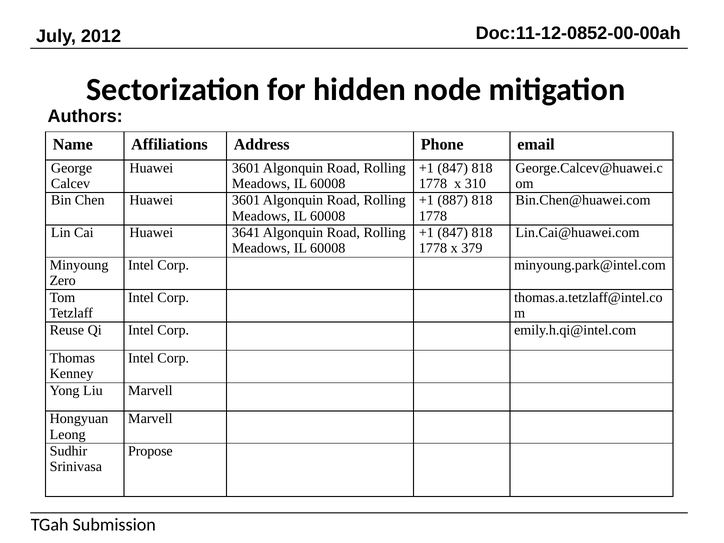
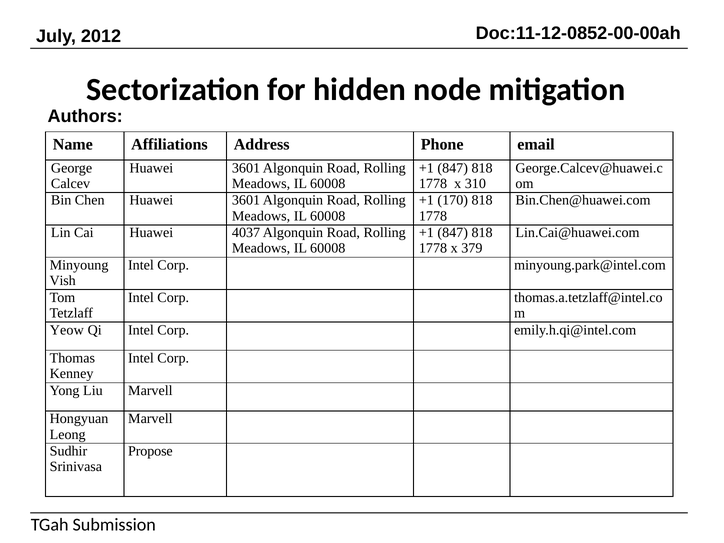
887: 887 -> 170 (453, 200)
3641: 3641 -> 4037 (246, 233)
Zero: Zero -> Vish (63, 281)
Reuse: Reuse -> Yeow (67, 330)
